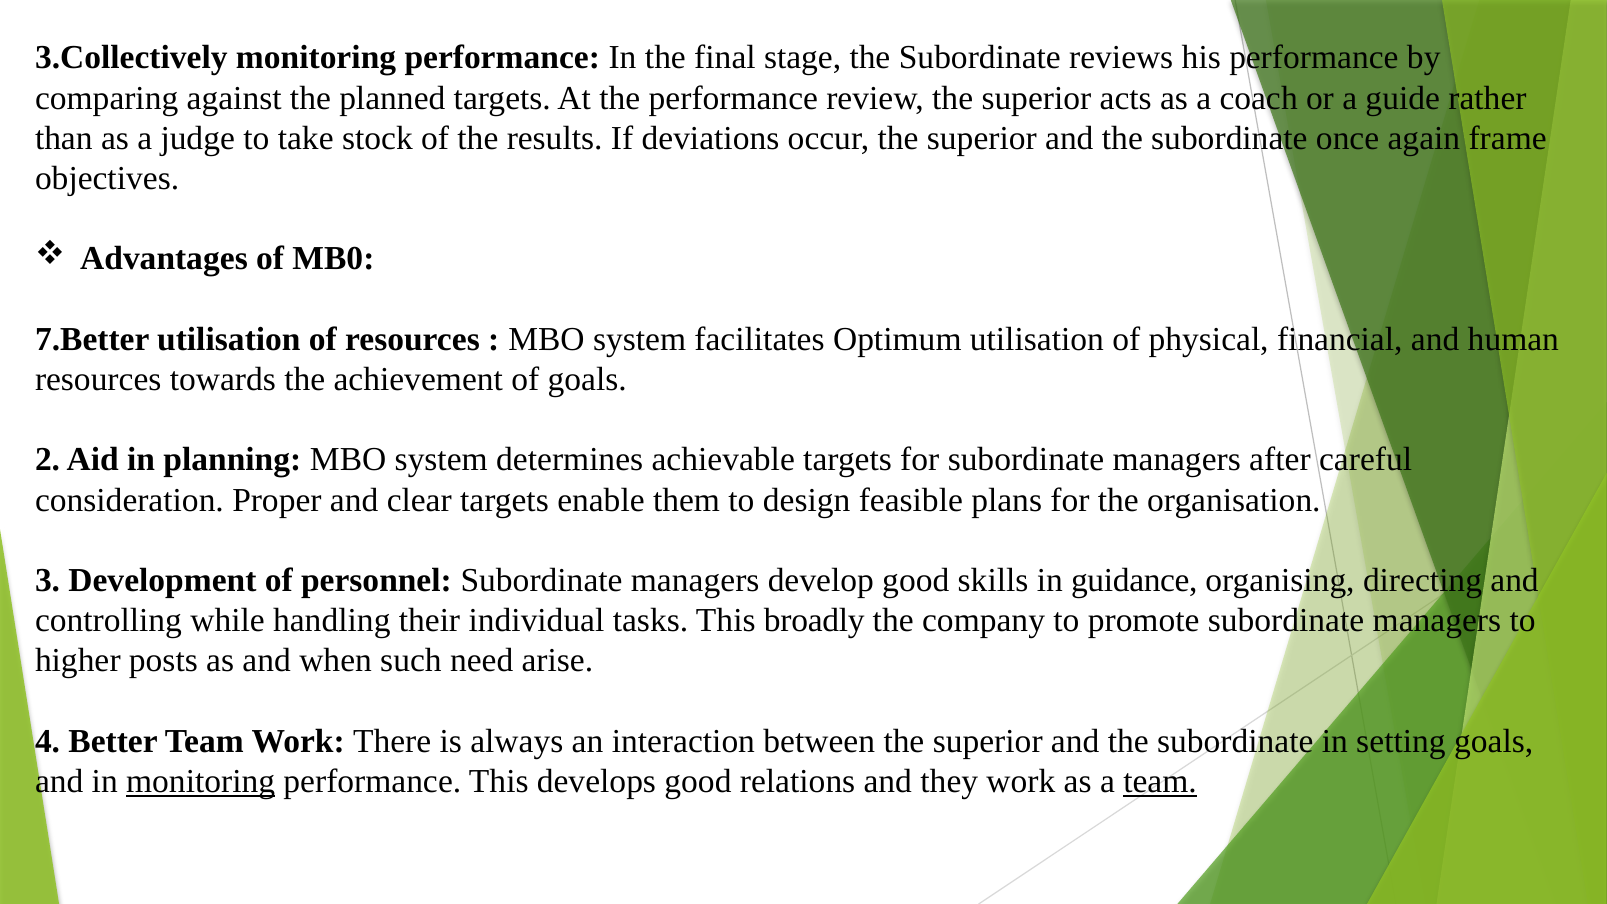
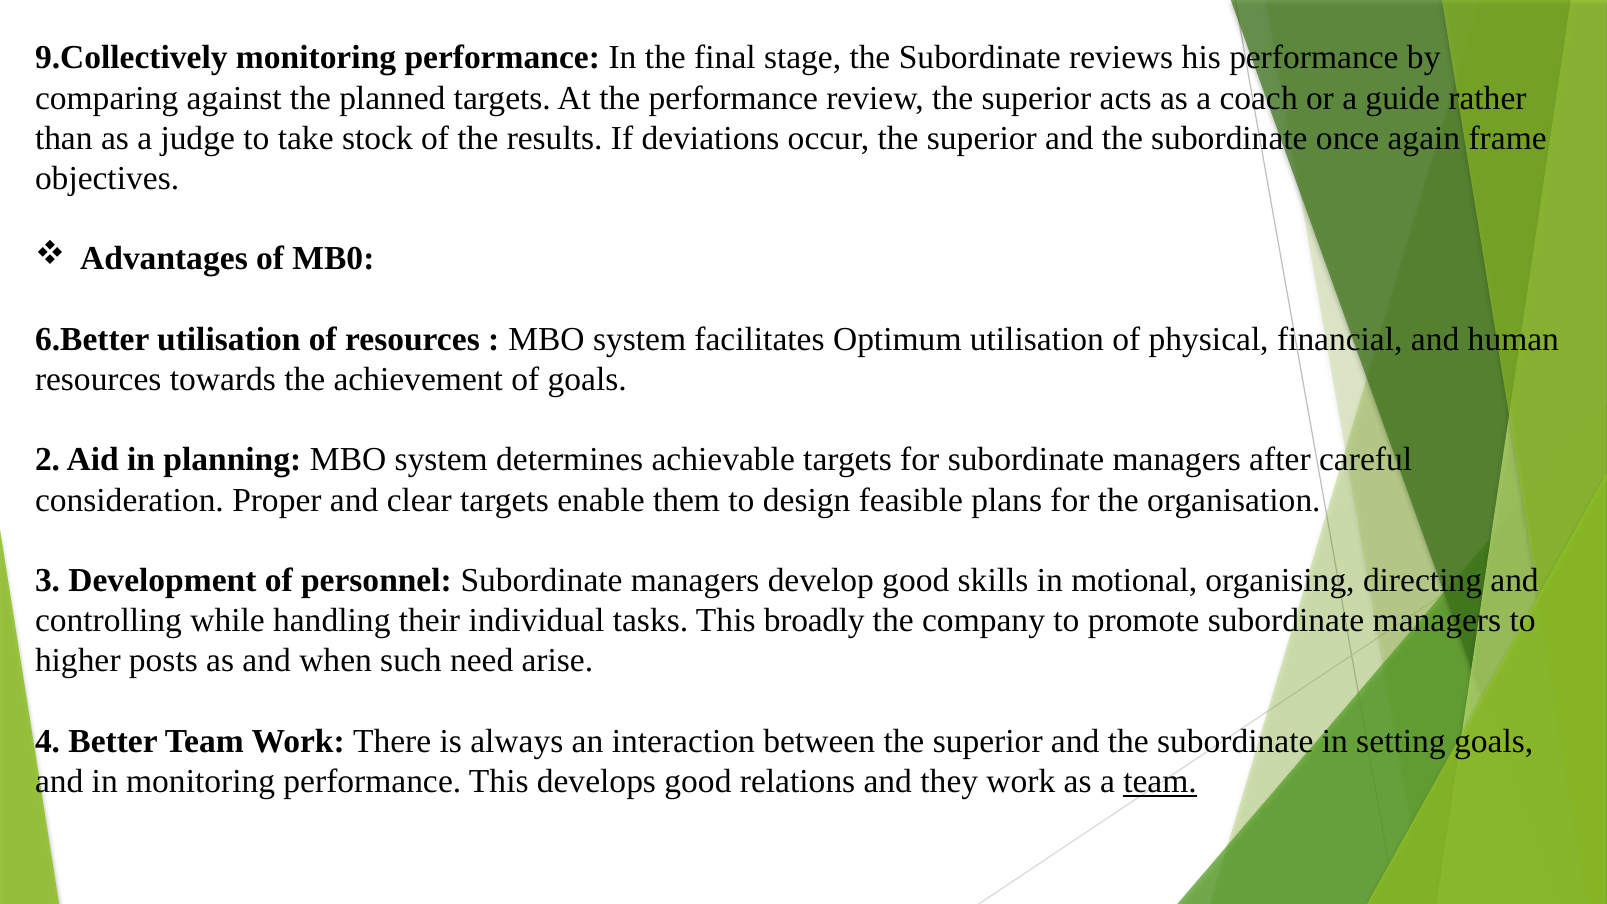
3.Collectively: 3.Collectively -> 9.Collectively (131, 58)
7.Better: 7.Better -> 6.Better (92, 339)
guidance: guidance -> motional (1134, 580)
monitoring underline: present -> none (201, 781)
